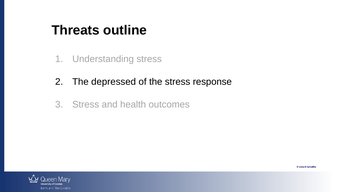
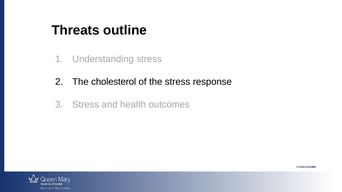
depressed: depressed -> cholesterol (114, 82)
